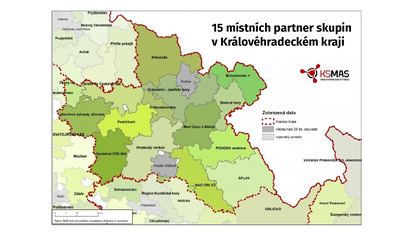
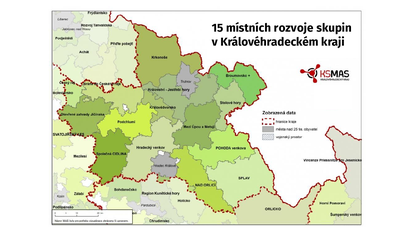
partner: partner -> rozvoje (294, 28)
